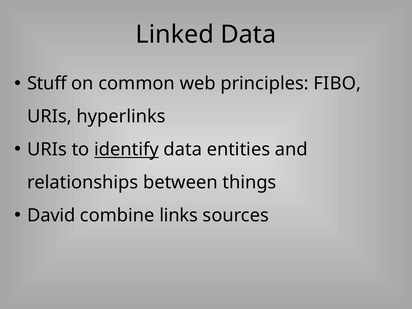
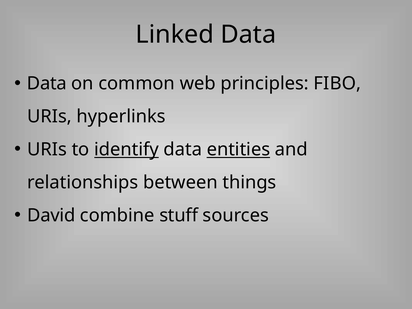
Stuff: Stuff -> Data (47, 84)
entities underline: none -> present (238, 150)
links: links -> stuff (179, 215)
